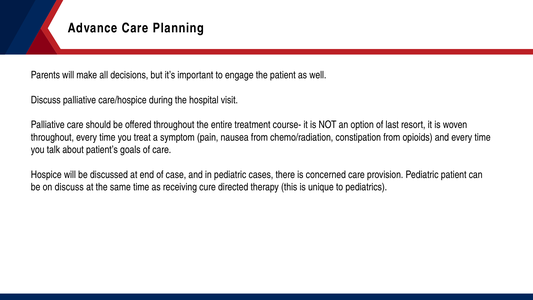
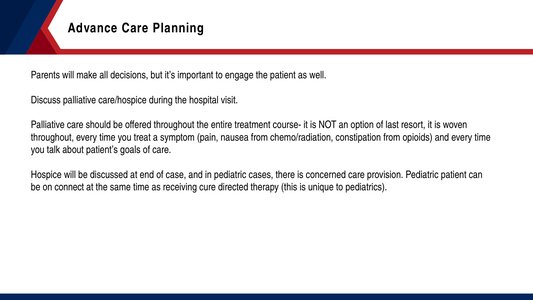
on discuss: discuss -> connect (69, 187)
